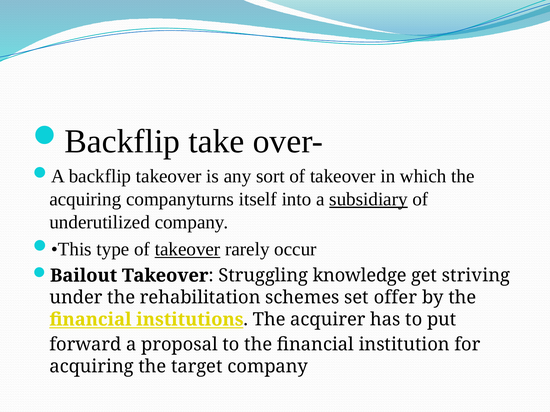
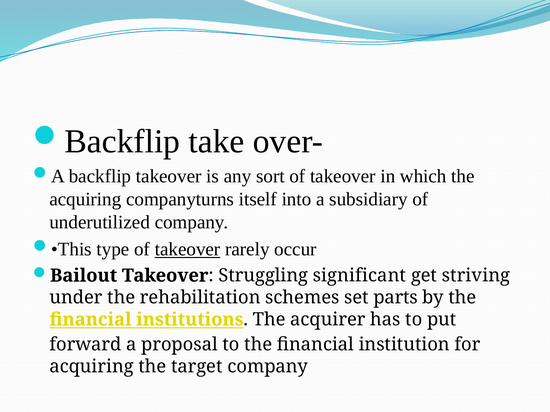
subsidiary underline: present -> none (368, 199)
knowledge: knowledge -> significant (360, 276)
offer: offer -> parts (396, 298)
